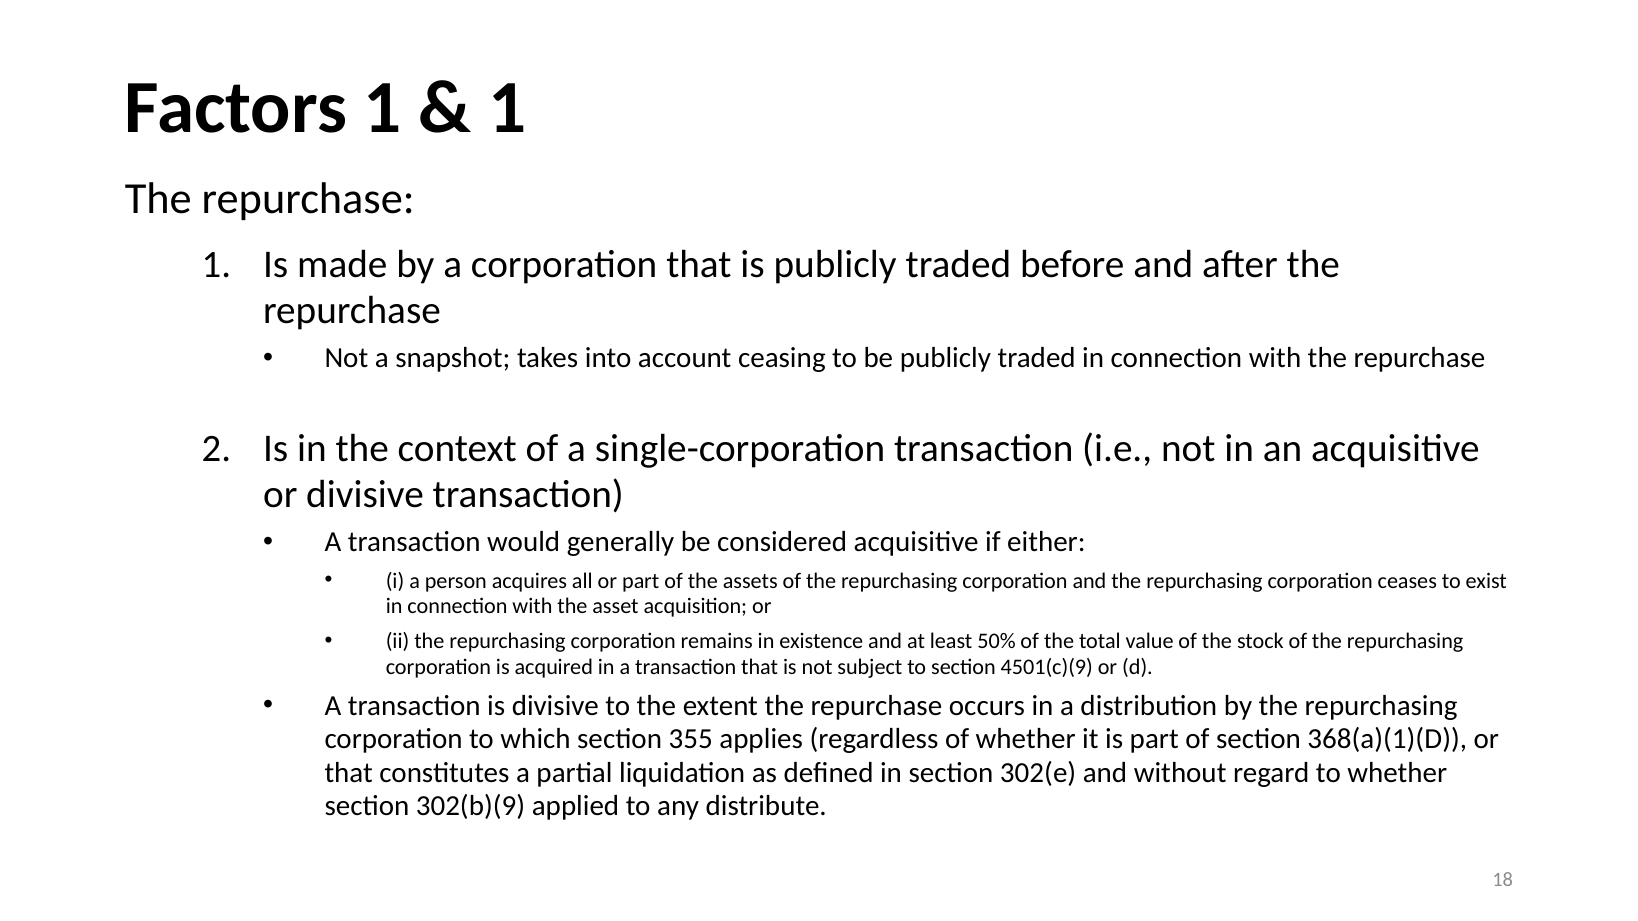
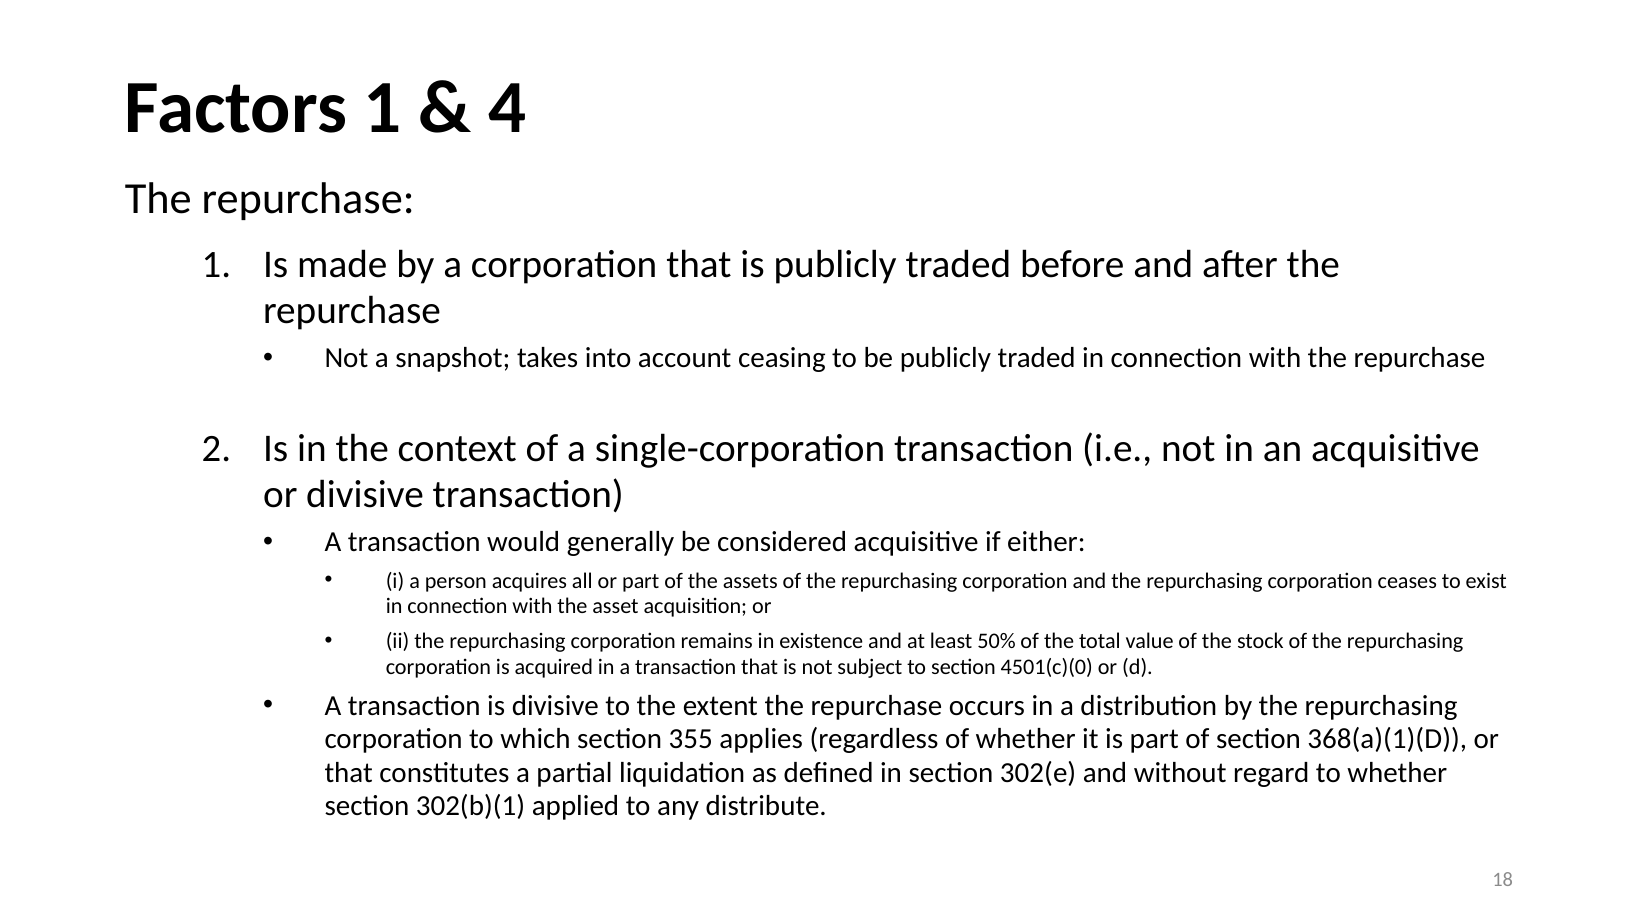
1: 1 -> 4 (508, 108)
4501(c)(9: 4501(c)(9 -> 4501(c)(0 (1047, 667)
302(b)(9: 302(b)(9 -> 302(b)(1 (471, 807)
